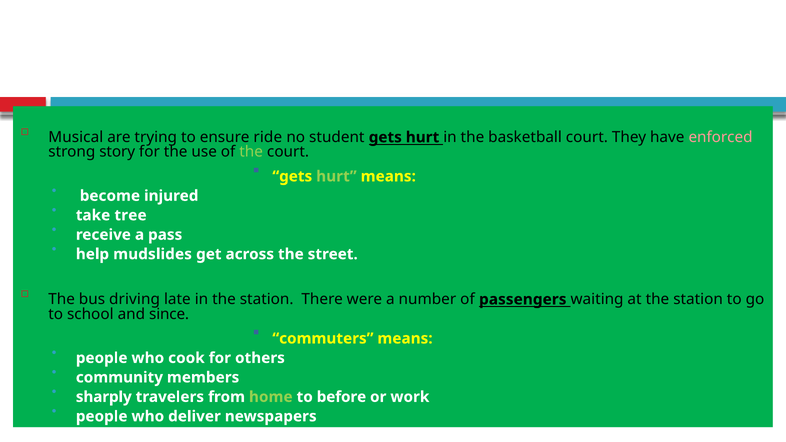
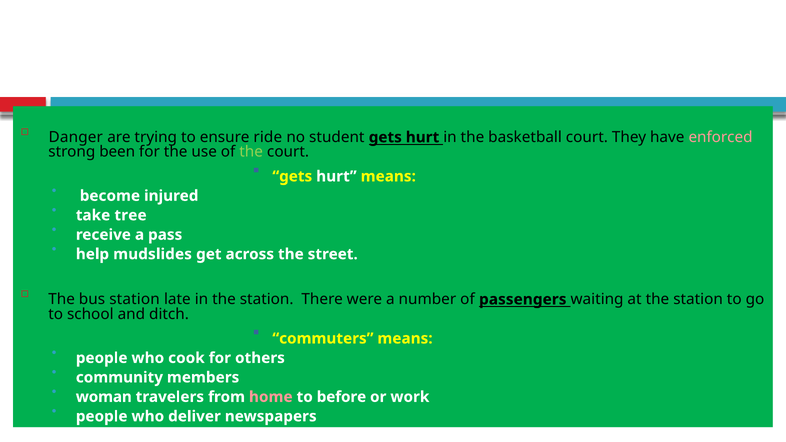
Musical: Musical -> Danger (76, 137)
story: story -> been (117, 152)
hurt colour: light green -> white (336, 176)
bus driving: driving -> station (134, 299)
since: since -> ditch (169, 314)
sharply: sharply -> woman (104, 397)
home colour: light green -> pink (271, 397)
